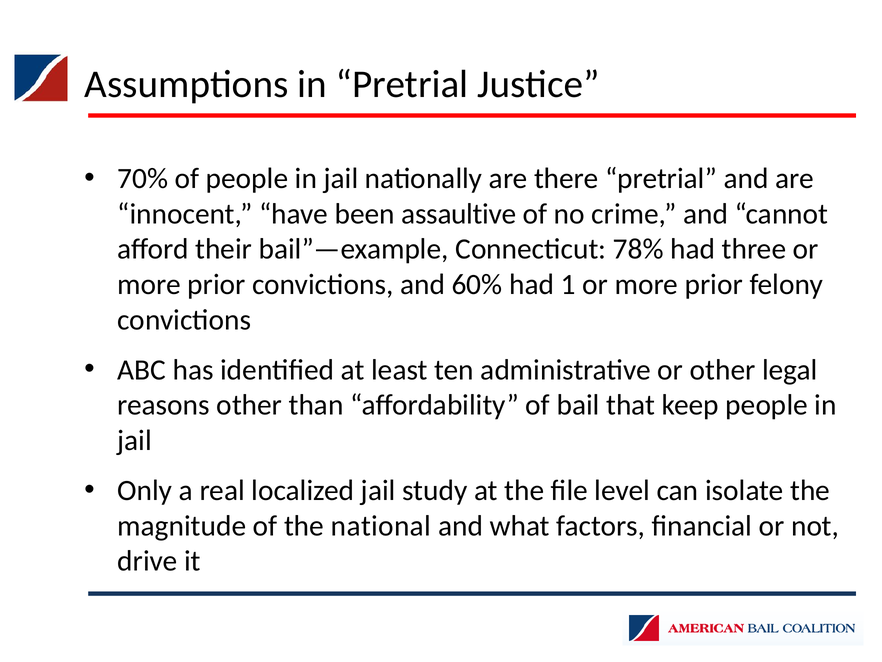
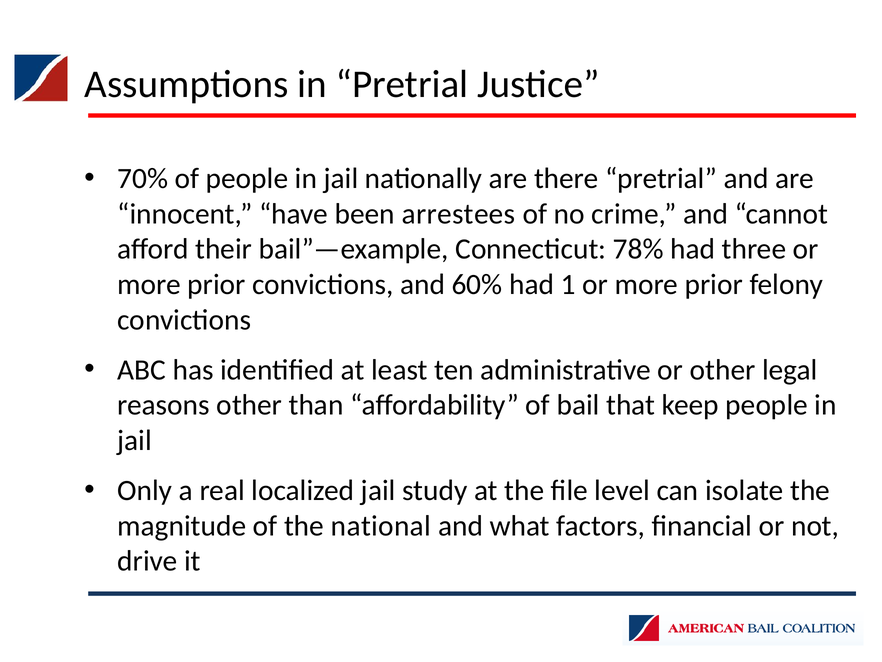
assaultive: assaultive -> arrestees (459, 214)
